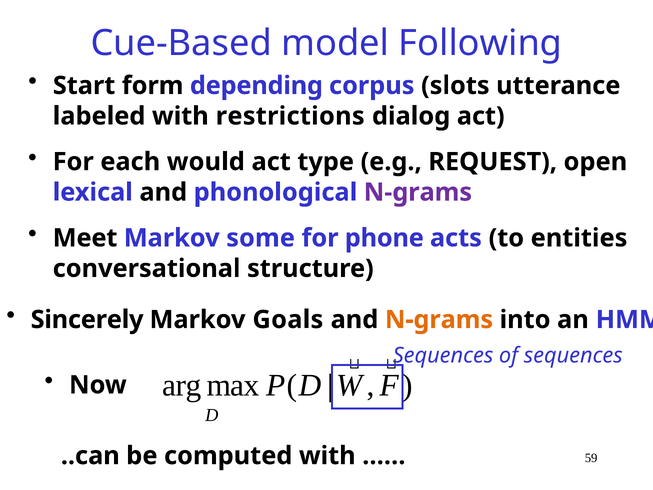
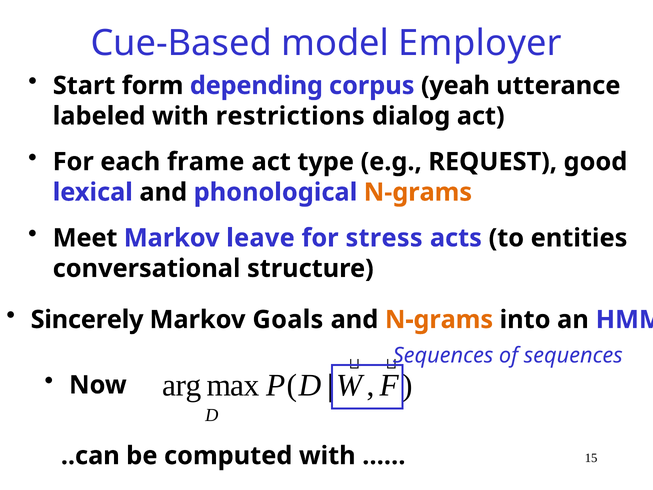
Following: Following -> Employer (480, 43)
slots: slots -> yeah (455, 86)
would: would -> frame (206, 162)
open: open -> good (595, 162)
N-grams colour: purple -> orange (418, 192)
some: some -> leave (260, 238)
phone: phone -> stress (384, 238)
59: 59 -> 15 (591, 458)
